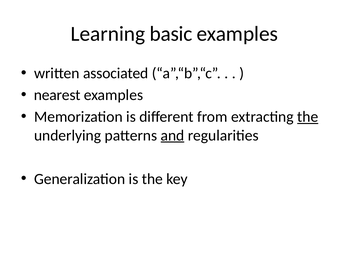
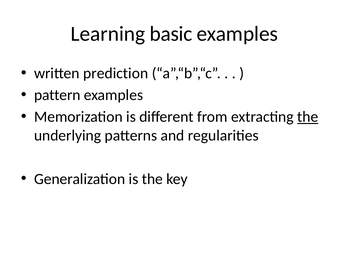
associated: associated -> prediction (116, 73)
nearest: nearest -> pattern (57, 95)
and underline: present -> none (173, 135)
